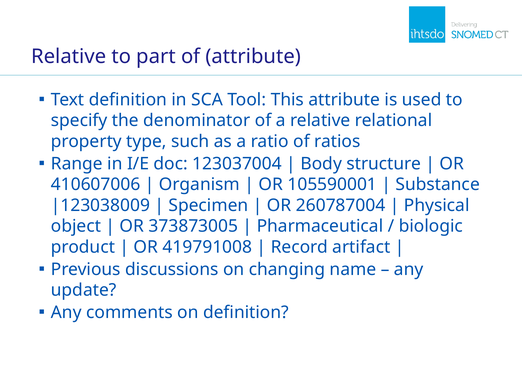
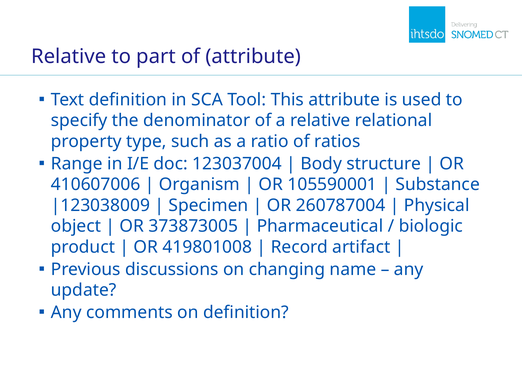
419791008: 419791008 -> 419801008 (207, 247)
